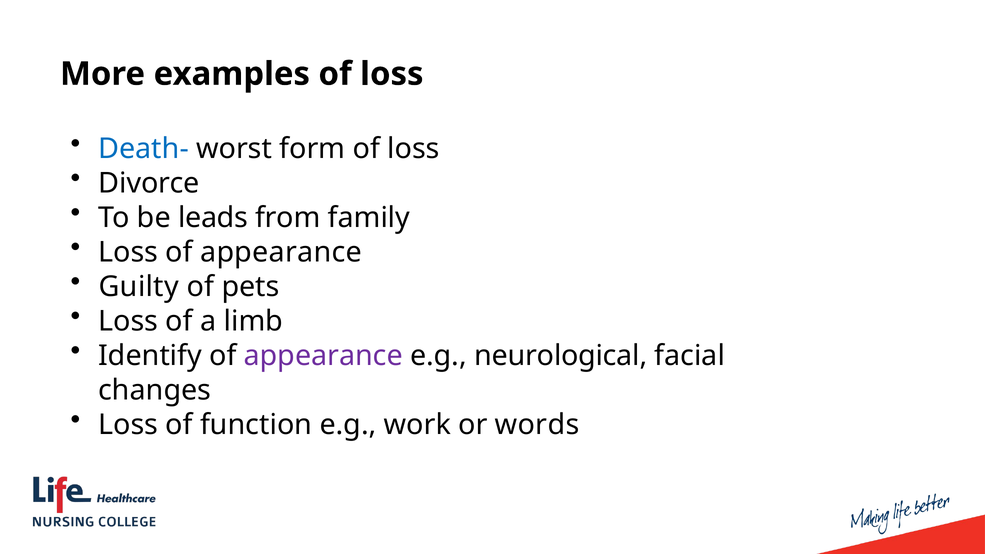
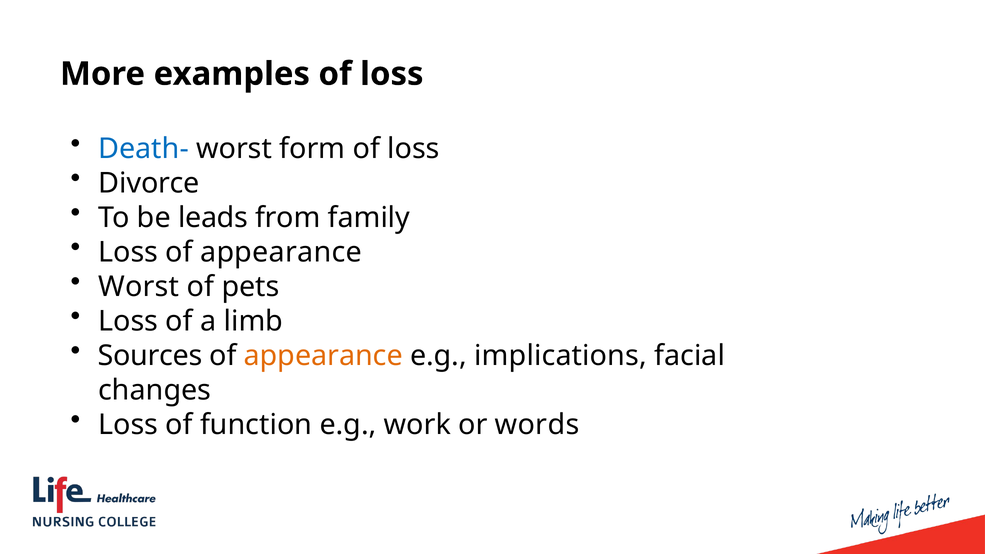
Guilty: Guilty -> Worst (139, 287)
Identify: Identify -> Sources (150, 356)
appearance colour: purple -> orange (323, 356)
neurological: neurological -> implications (561, 356)
